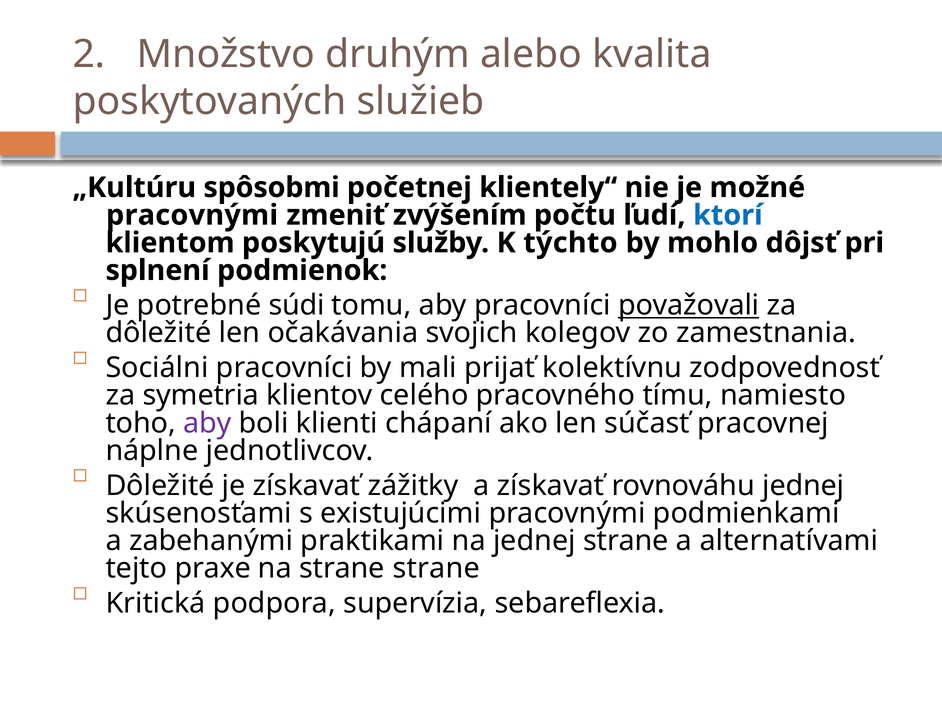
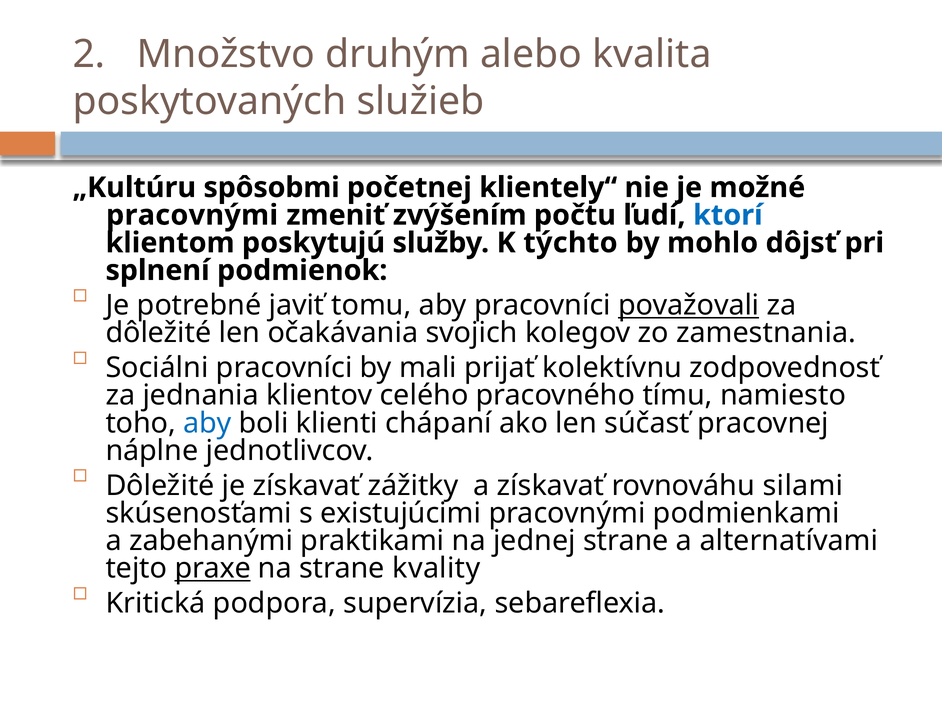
súdi: súdi -> javiť (296, 306)
symetria: symetria -> jednania (201, 396)
aby colour: purple -> blue (207, 423)
rovnováhu jednej: jednej -> silami (803, 486)
praxe underline: none -> present (213, 569)
strane strane: strane -> kvality (436, 569)
